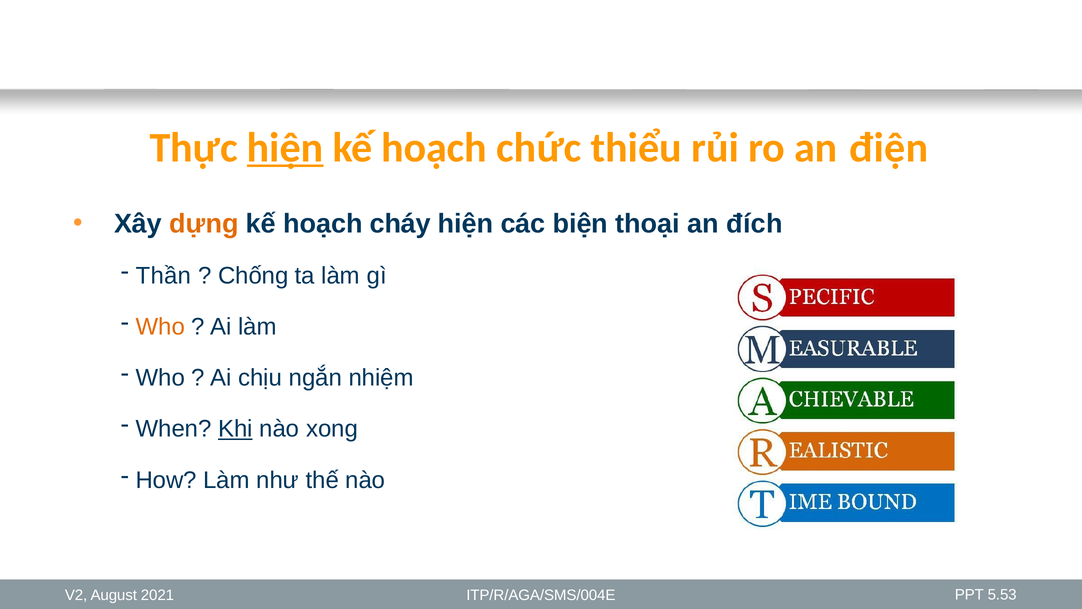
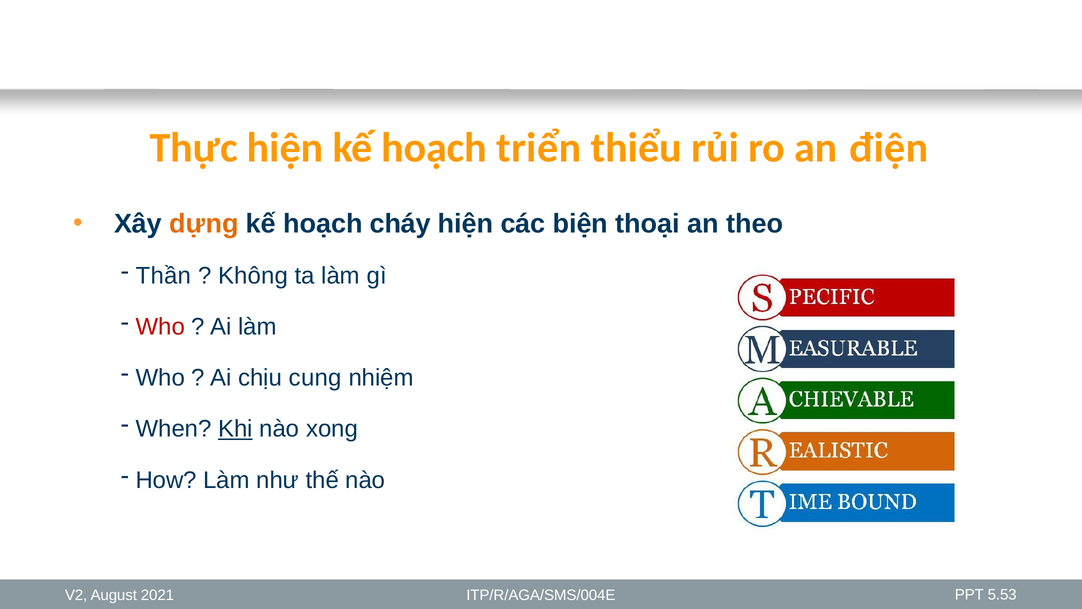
hiện underline: present -> none (285, 148)
chức: chức -> triển (539, 148)
đích: đích -> theo (755, 223)
Chống: Chống -> Không (253, 276)
Who colour: orange -> red (160, 326)
ngắn: ngắn -> cung (315, 378)
